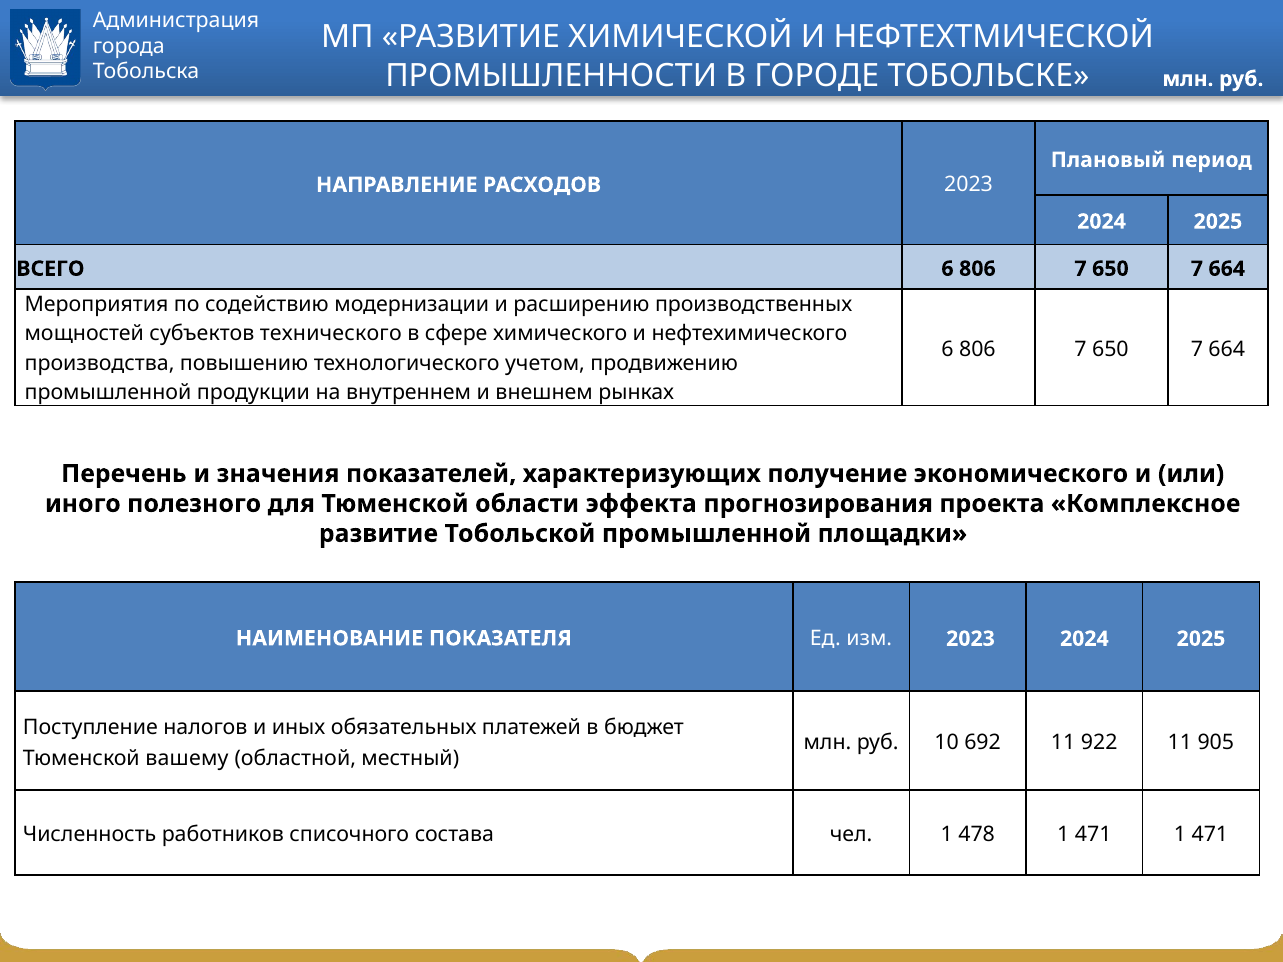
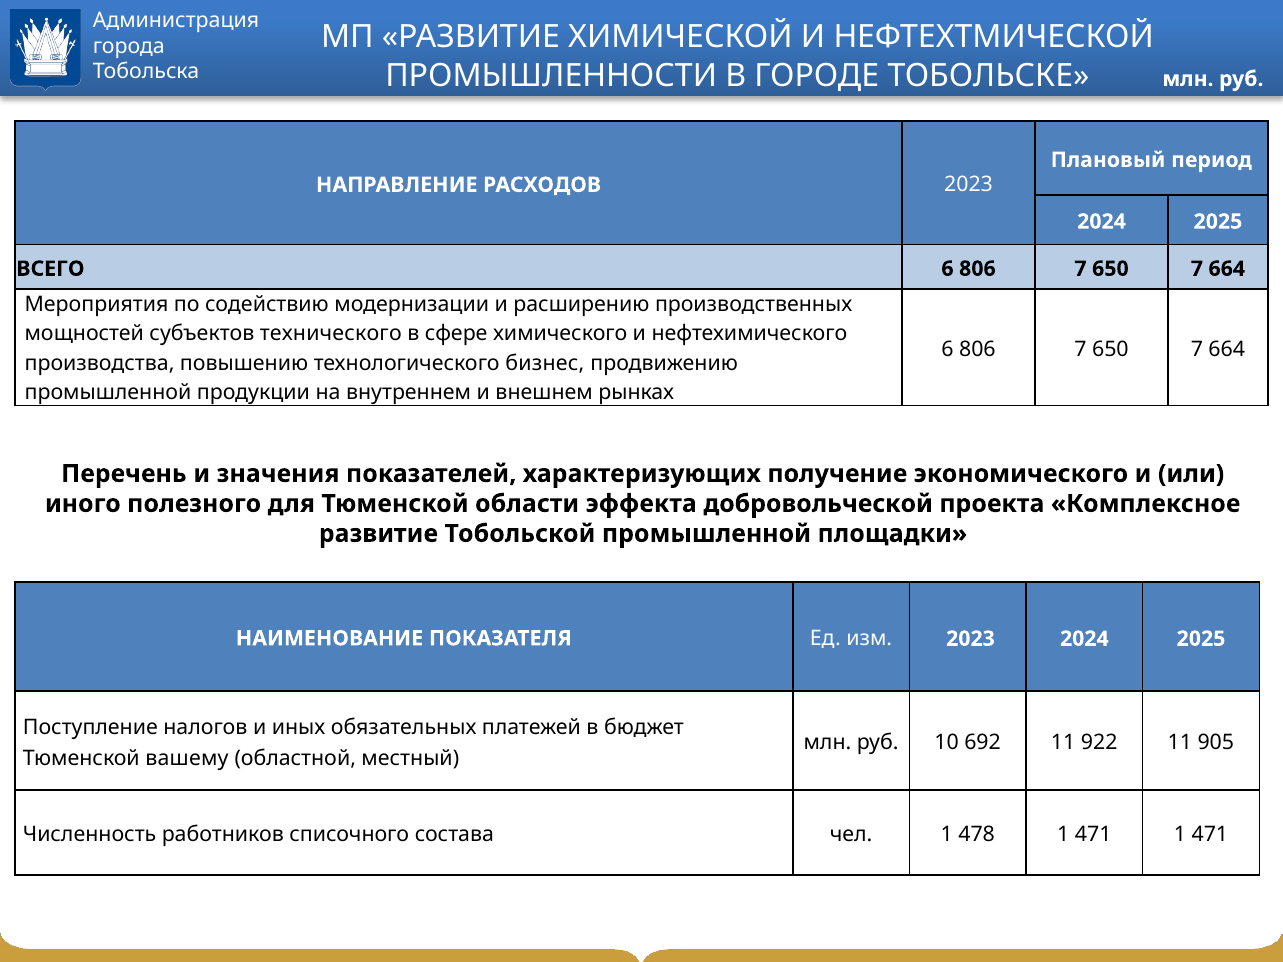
учетом: учетом -> бизнес (545, 363)
прогнозирования: прогнозирования -> добровольческой (818, 504)
